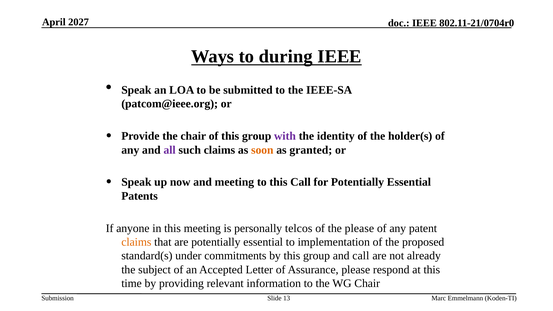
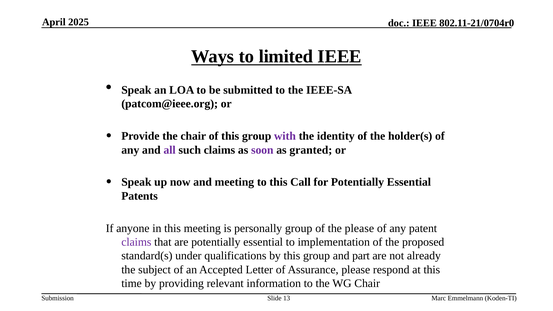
2027: 2027 -> 2025 (79, 22)
during: during -> limited (286, 57)
soon colour: orange -> purple (262, 150)
personally telcos: telcos -> group (299, 228)
claims colour: orange -> purple (136, 242)
commitments: commitments -> qualifications (235, 256)
and call: call -> part (361, 256)
